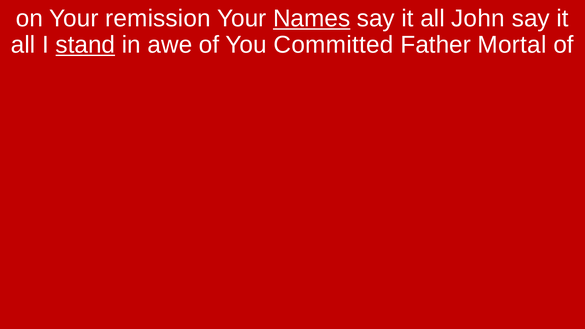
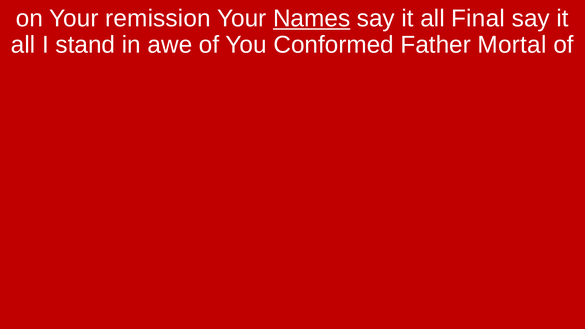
John: John -> Final (478, 19)
stand underline: present -> none (85, 45)
Committed: Committed -> Conformed (334, 45)
